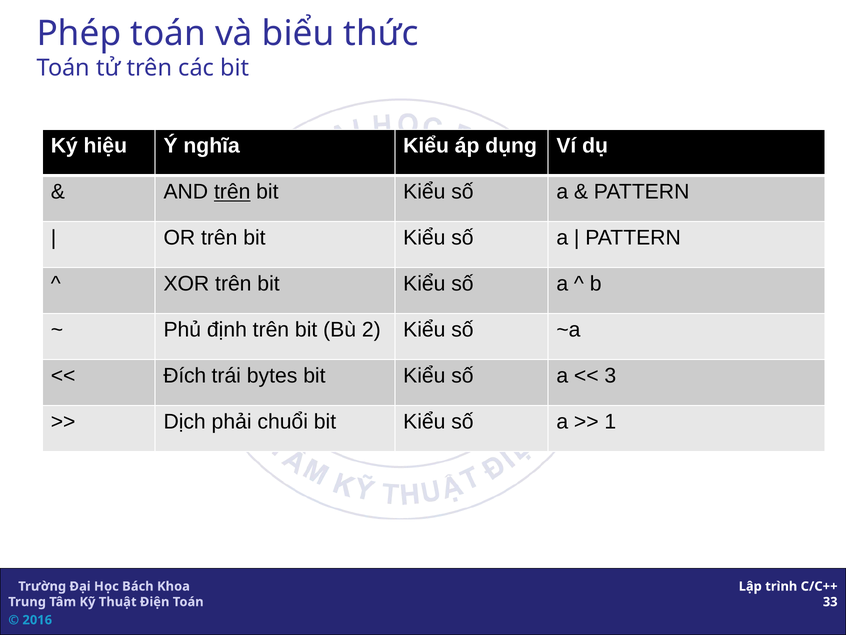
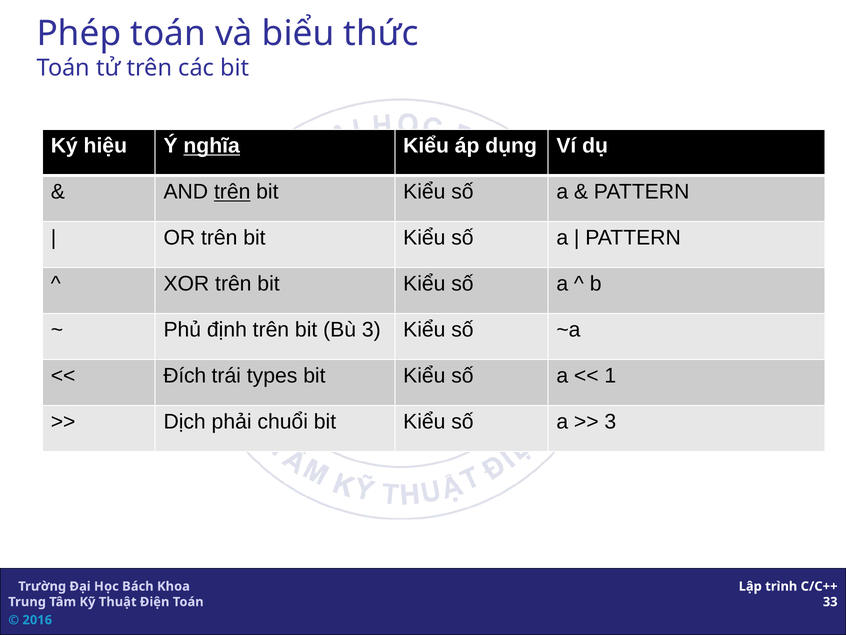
nghĩa underline: none -> present (212, 146)
Bù 2: 2 -> 3 (371, 330)
bytes: bytes -> types (272, 376)
3: 3 -> 1 (610, 376)
1: 1 -> 3 (610, 421)
